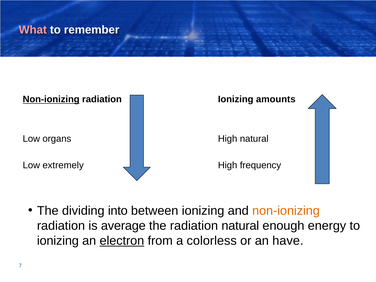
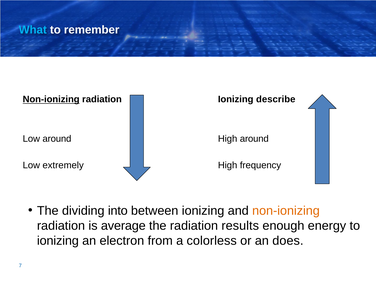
What colour: pink -> light blue (33, 30)
amounts: amounts -> describe (276, 99)
Low organs: organs -> around (57, 139)
High natural: natural -> around (254, 139)
radiation natural: natural -> results (240, 226)
electron underline: present -> none (122, 241)
have: have -> does (288, 241)
